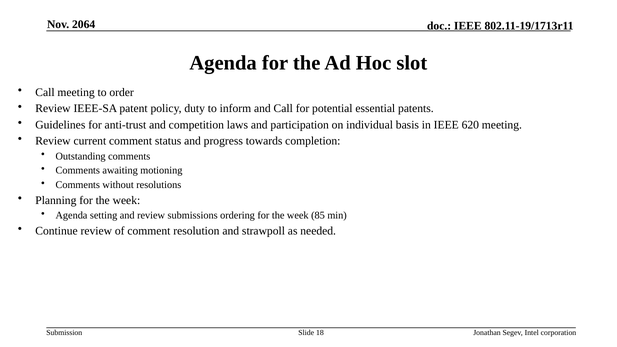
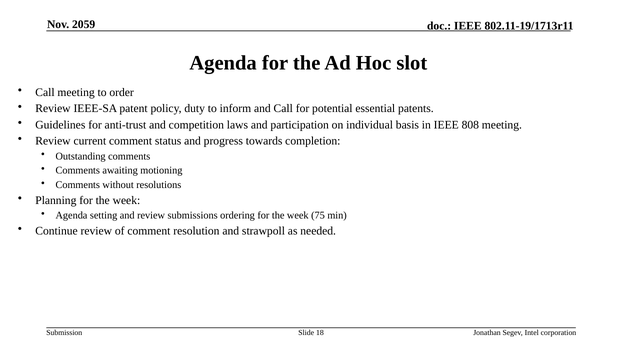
2064: 2064 -> 2059 (84, 25)
620: 620 -> 808 (470, 125)
85: 85 -> 75 (318, 216)
